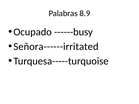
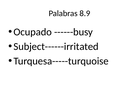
Señora------irritated: Señora------irritated -> Subject------irritated (56, 47)
